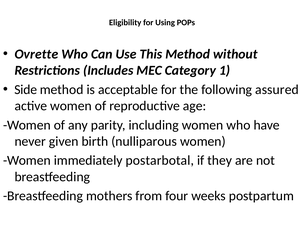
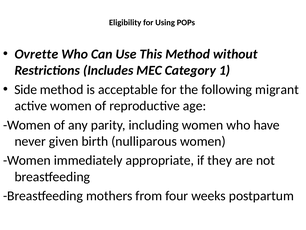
assured: assured -> migrant (277, 89)
postarbotal: postarbotal -> appropriate (160, 160)
